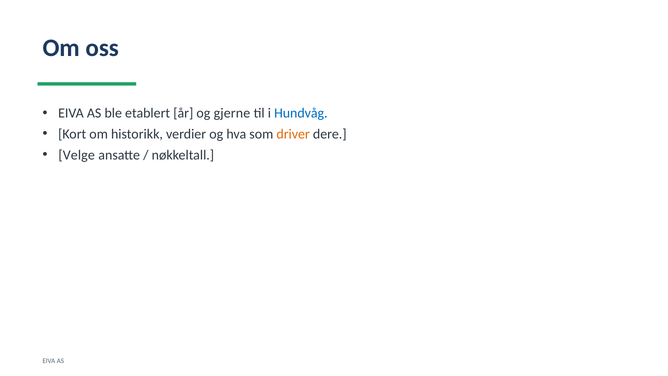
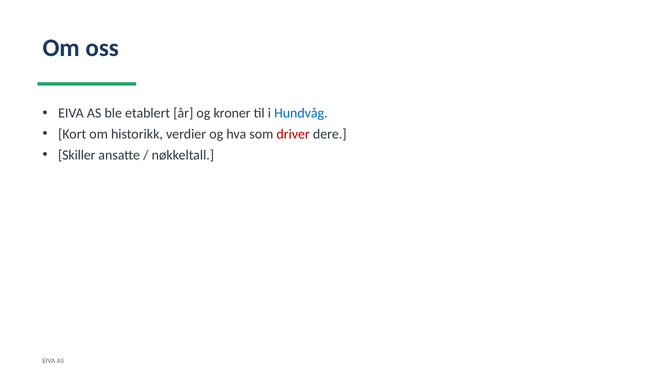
gjerne: gjerne -> kroner (232, 113)
driver colour: orange -> red (293, 134)
Velge: Velge -> Skiller (77, 155)
